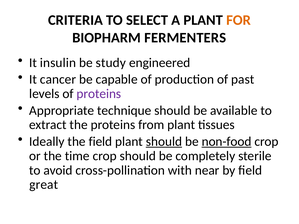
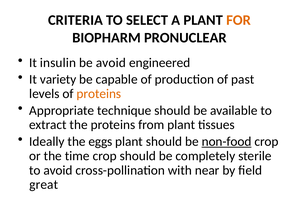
FERMENTERS: FERMENTERS -> PRONUCLEAR (185, 38)
be study: study -> avoid (111, 63)
cancer: cancer -> variety (58, 79)
proteins colour: purple -> orange (99, 94)
the field: field -> eggs (100, 142)
should underline: present -> none (164, 142)
